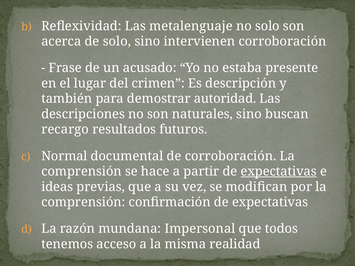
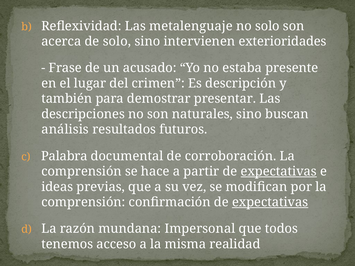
intervienen corroboración: corroboración -> exterioridades (283, 41)
autoridad: autoridad -> presentar (225, 99)
recargo: recargo -> análisis (65, 130)
Normal: Normal -> Palabra (64, 156)
expectativas underline: none -> present (270, 202)
